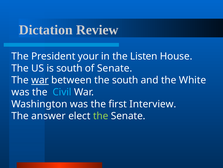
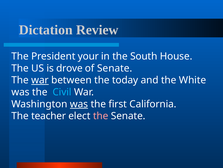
Listen: Listen -> South (144, 56)
is south: south -> drove (69, 68)
the south: south -> today (125, 80)
was underline: none -> present (79, 104)
Interview: Interview -> California (153, 104)
answer: answer -> teacher (49, 116)
the colour: light green -> pink (101, 116)
